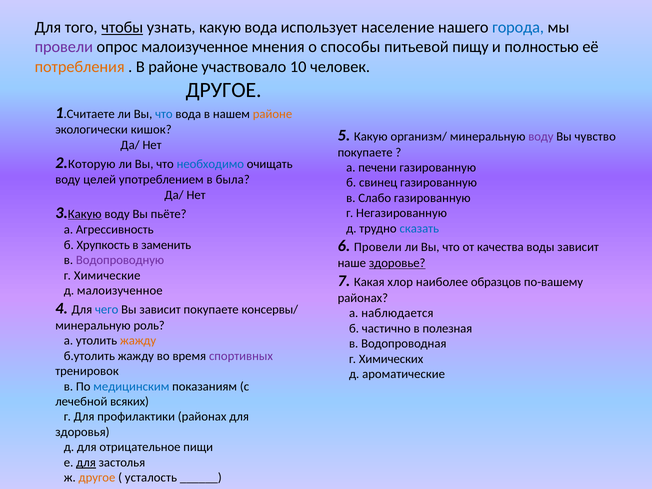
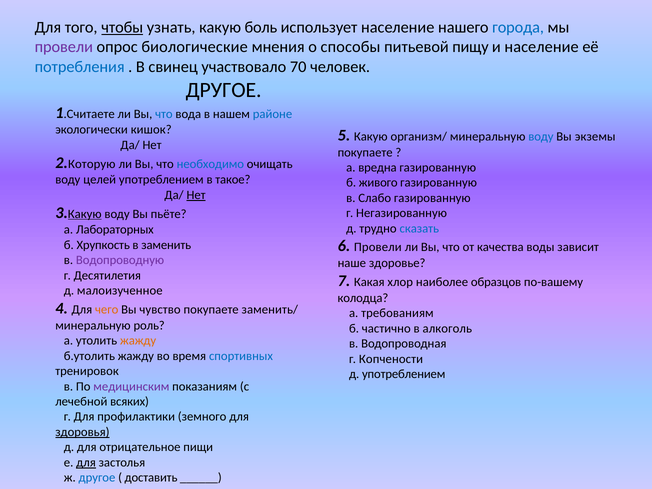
какую вода: вода -> боль (261, 28)
опрос малоизученное: малоизученное -> биологические (195, 47)
и полностью: полностью -> население (542, 47)
потребления colour: orange -> blue (80, 67)
В районе: районе -> свинец (173, 67)
10: 10 -> 70 (298, 67)
районе colour: orange -> blue (272, 114)
воду colour: purple -> blue (541, 136)
чувство: чувство -> экземы (595, 136)
печени: печени -> вредна (377, 168)
была: была -> такое (233, 180)
свинец: свинец -> живого (378, 183)
Нет underline: none -> present (196, 195)
Агрессивность: Агрессивность -> Лабораторных (115, 230)
здоровье underline: present -> none (397, 263)
Химические: Химические -> Десятилетия (107, 275)
районах: районах -> колодца (363, 298)
чего colour: blue -> orange (107, 310)
Вы зависит: зависит -> чувство (160, 310)
консервы/: консервы/ -> заменить/ (270, 310)
наблюдается: наблюдается -> требованиям (397, 313)
полезная: полезная -> алкоголь (447, 328)
спортивных colour: purple -> blue (241, 356)
Химических: Химических -> Копчености (391, 359)
д ароматические: ароматические -> употреблением (404, 374)
медицинским colour: blue -> purple (131, 386)
профилактики районах: районах -> земного (202, 417)
здоровья underline: none -> present (82, 432)
другое colour: orange -> blue (97, 478)
усталость: усталость -> доставить (151, 478)
